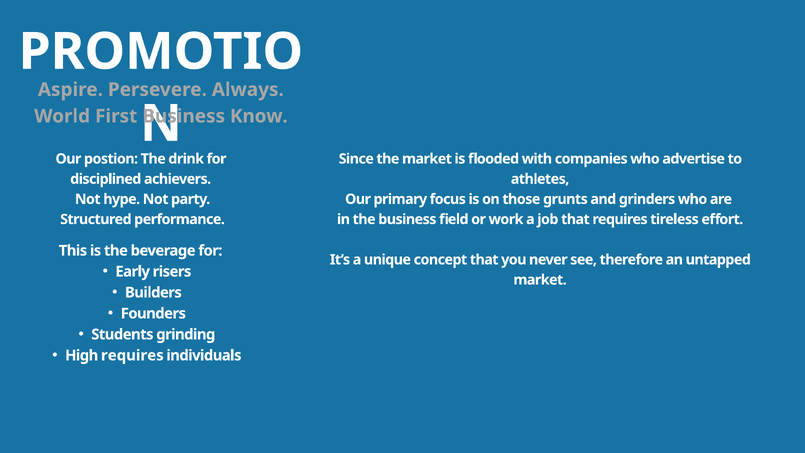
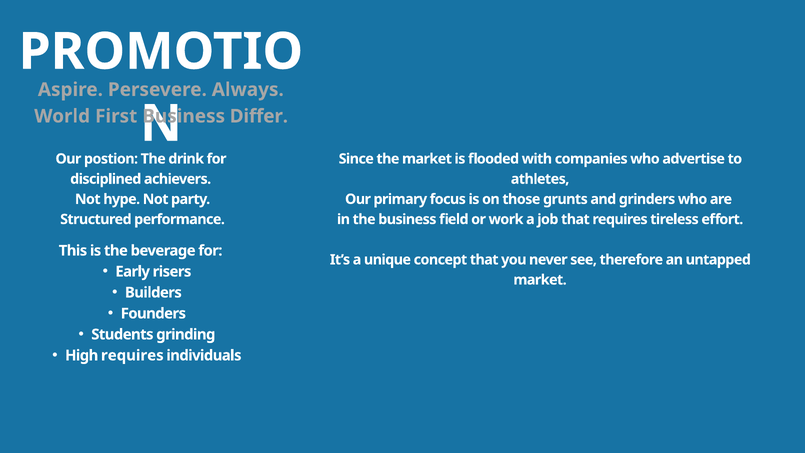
Know: Know -> Differ (259, 116)
